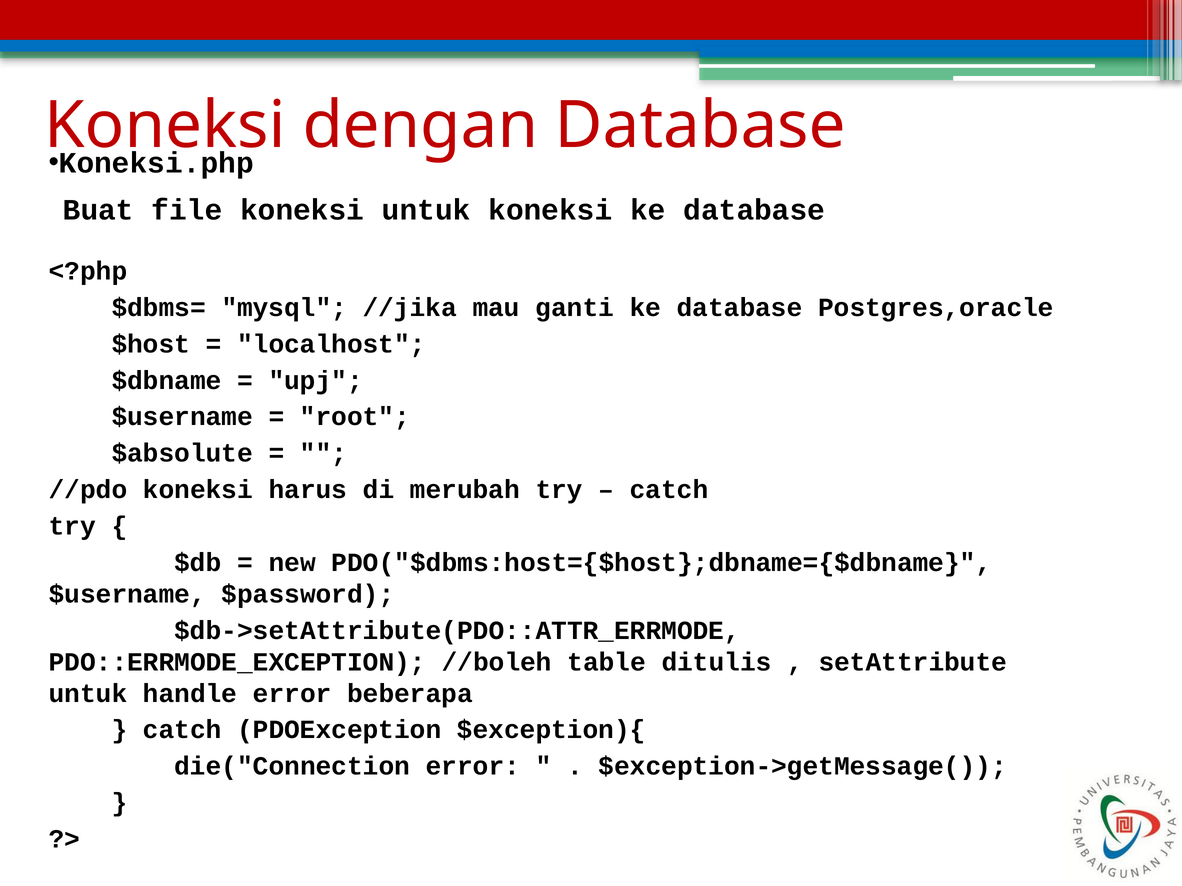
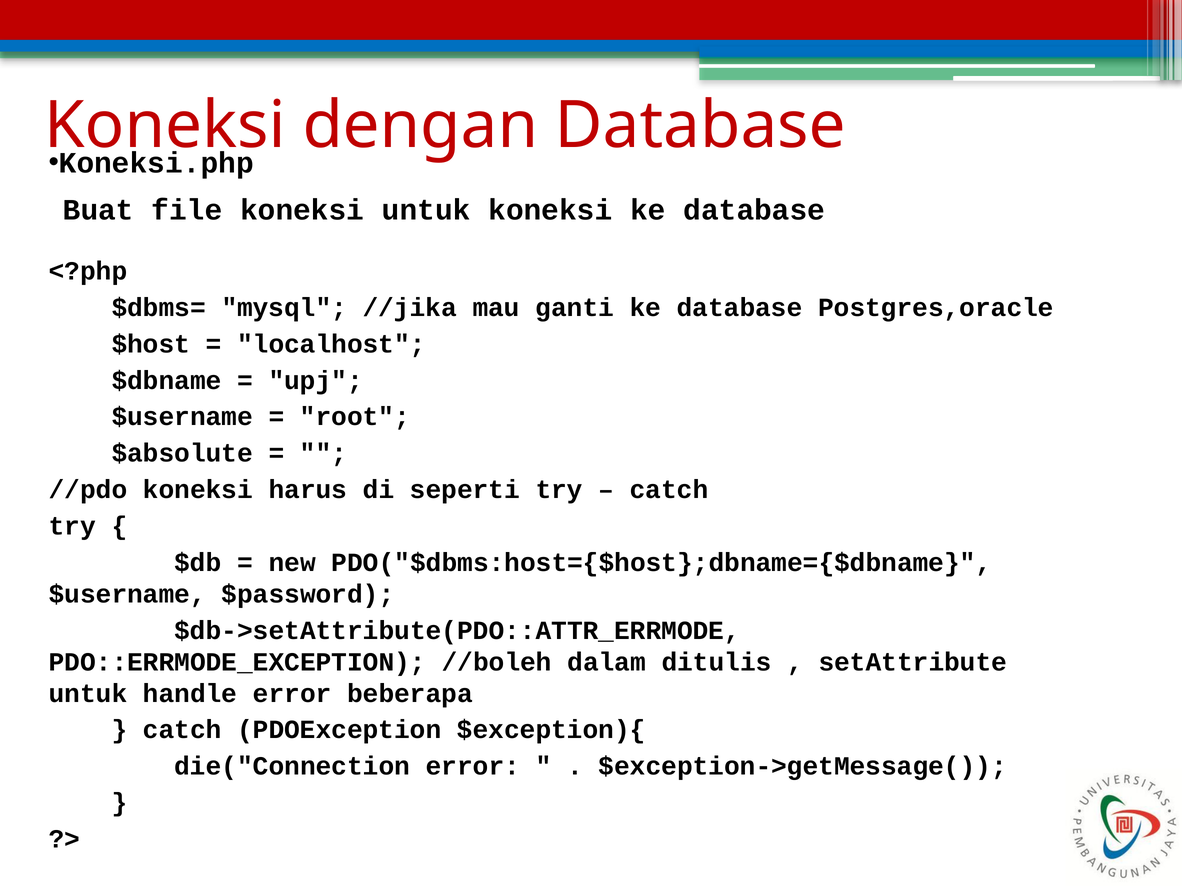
merubah: merubah -> seperti (465, 490)
table: table -> dalam (607, 662)
